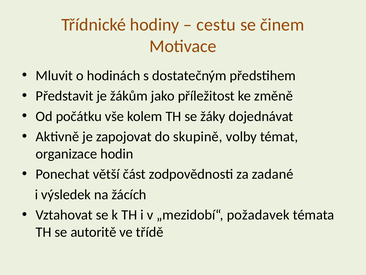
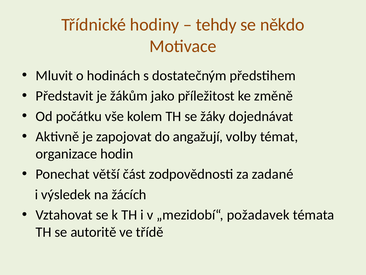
cestu: cestu -> tehdy (216, 25)
činem: činem -> někdo (282, 25)
skupině: skupině -> angažují (198, 136)
